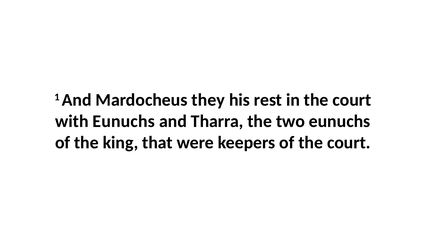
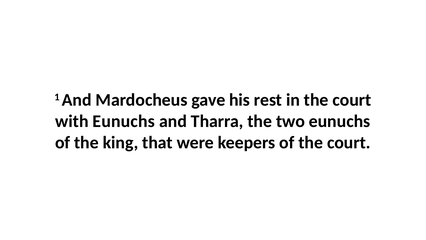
they: they -> gave (208, 100)
